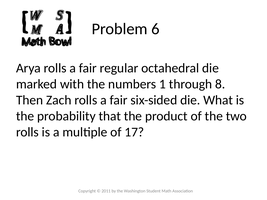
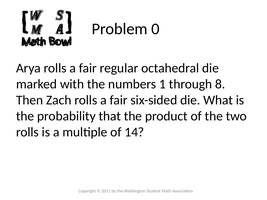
6: 6 -> 0 (155, 29)
17: 17 -> 14 (134, 132)
